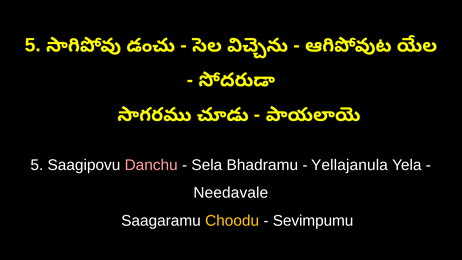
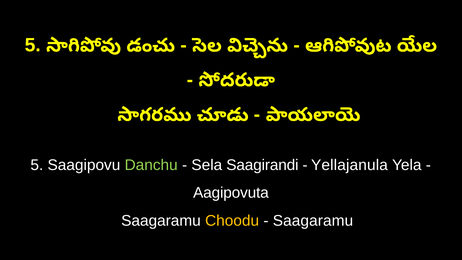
Danchu colour: pink -> light green (151, 165)
Bhadramu: Bhadramu -> Saagirandi (262, 165)
Needavale: Needavale -> Aagipovuta (231, 193)
Sevimpumu: Sevimpumu -> Saagaramu (313, 221)
